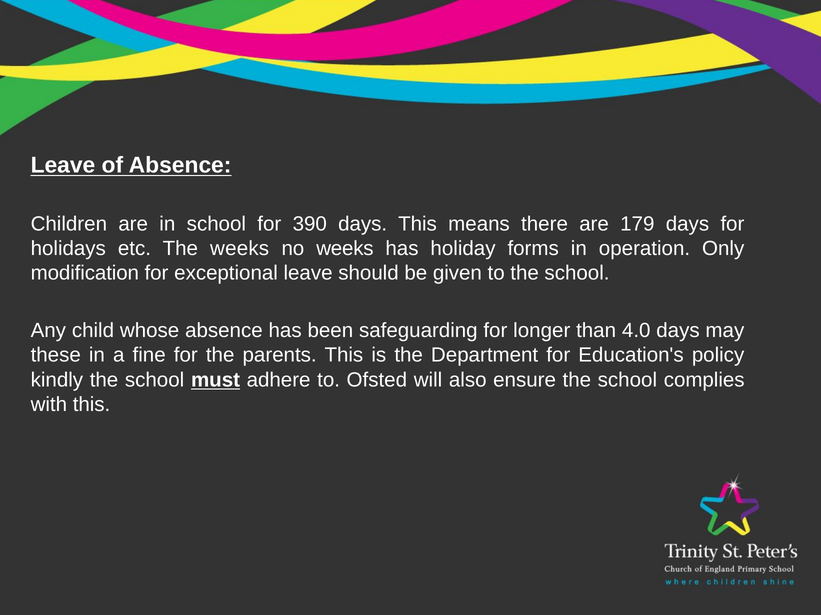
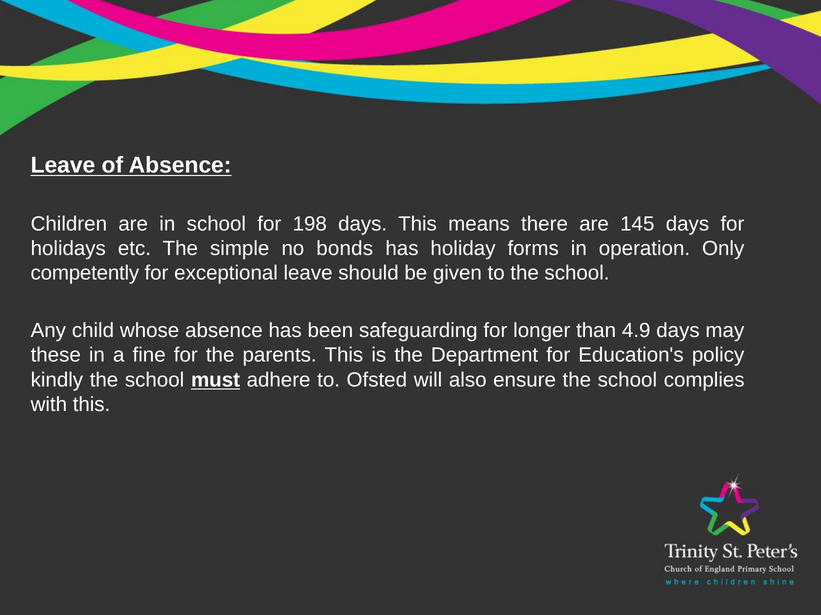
390: 390 -> 198 (310, 224)
179: 179 -> 145 (637, 224)
The weeks: weeks -> simple (240, 249)
no weeks: weeks -> bonds (345, 249)
modification: modification -> competently (85, 273)
4.0: 4.0 -> 4.9 (636, 331)
